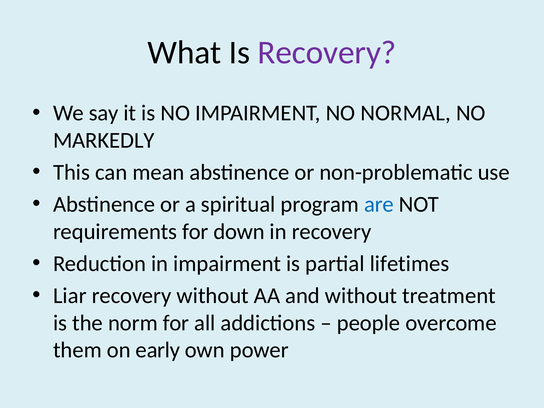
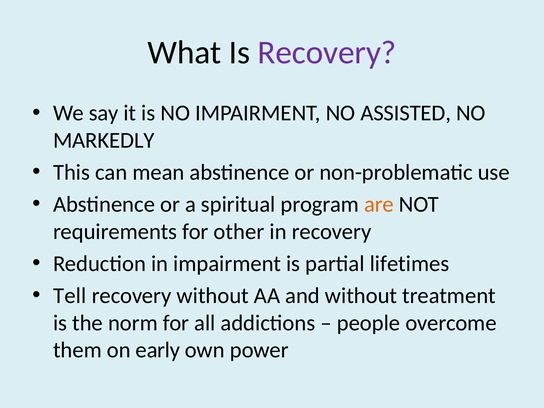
NORMAL: NORMAL -> ASSISTED (406, 113)
are colour: blue -> orange (379, 204)
down: down -> other (239, 232)
Liar: Liar -> Tell (70, 296)
